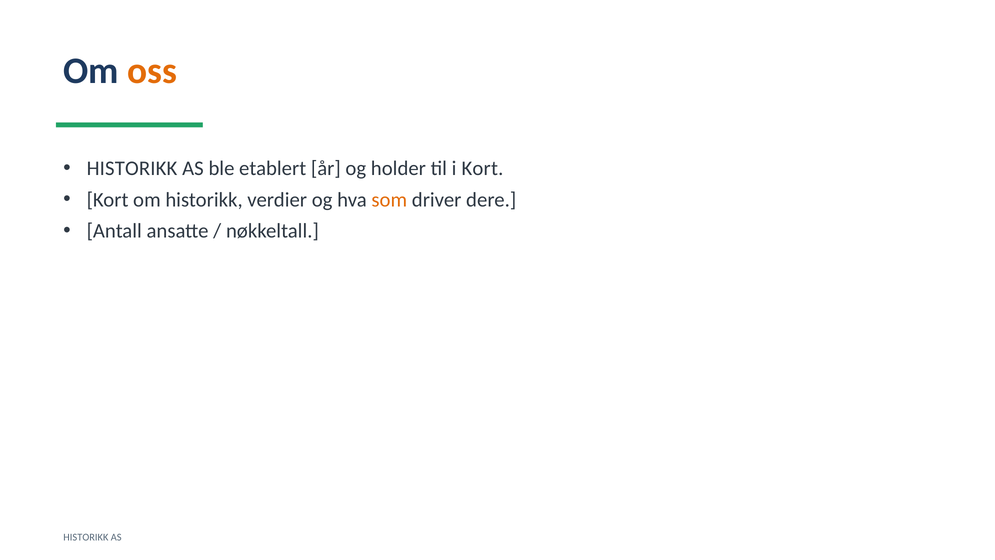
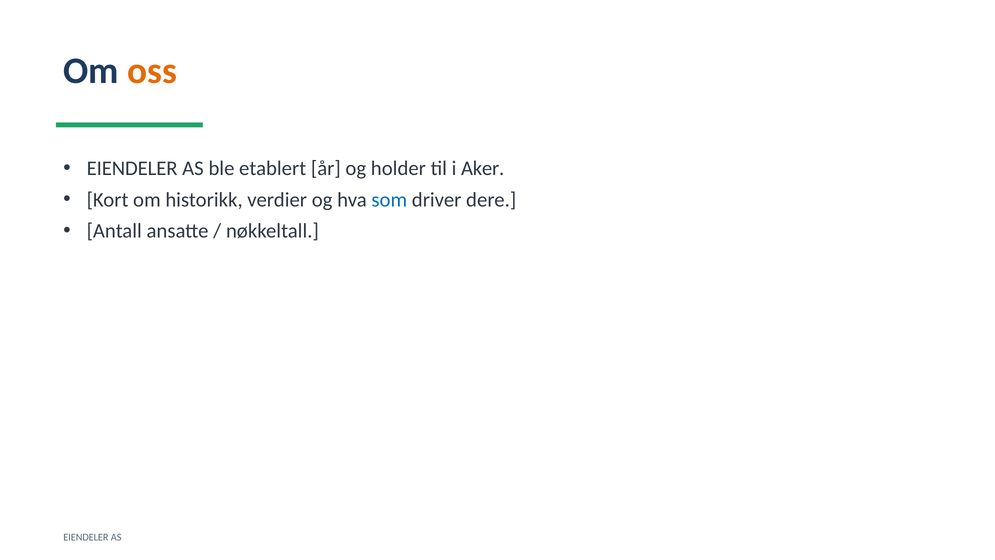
HISTORIKK: HISTORIKK -> EIENDELER (132, 169)
i Kort: Kort -> Aker (483, 169)
som colour: orange -> blue (389, 200)
HISTORIKK: HISTORIKK -> EIENDELER (86, 537)
